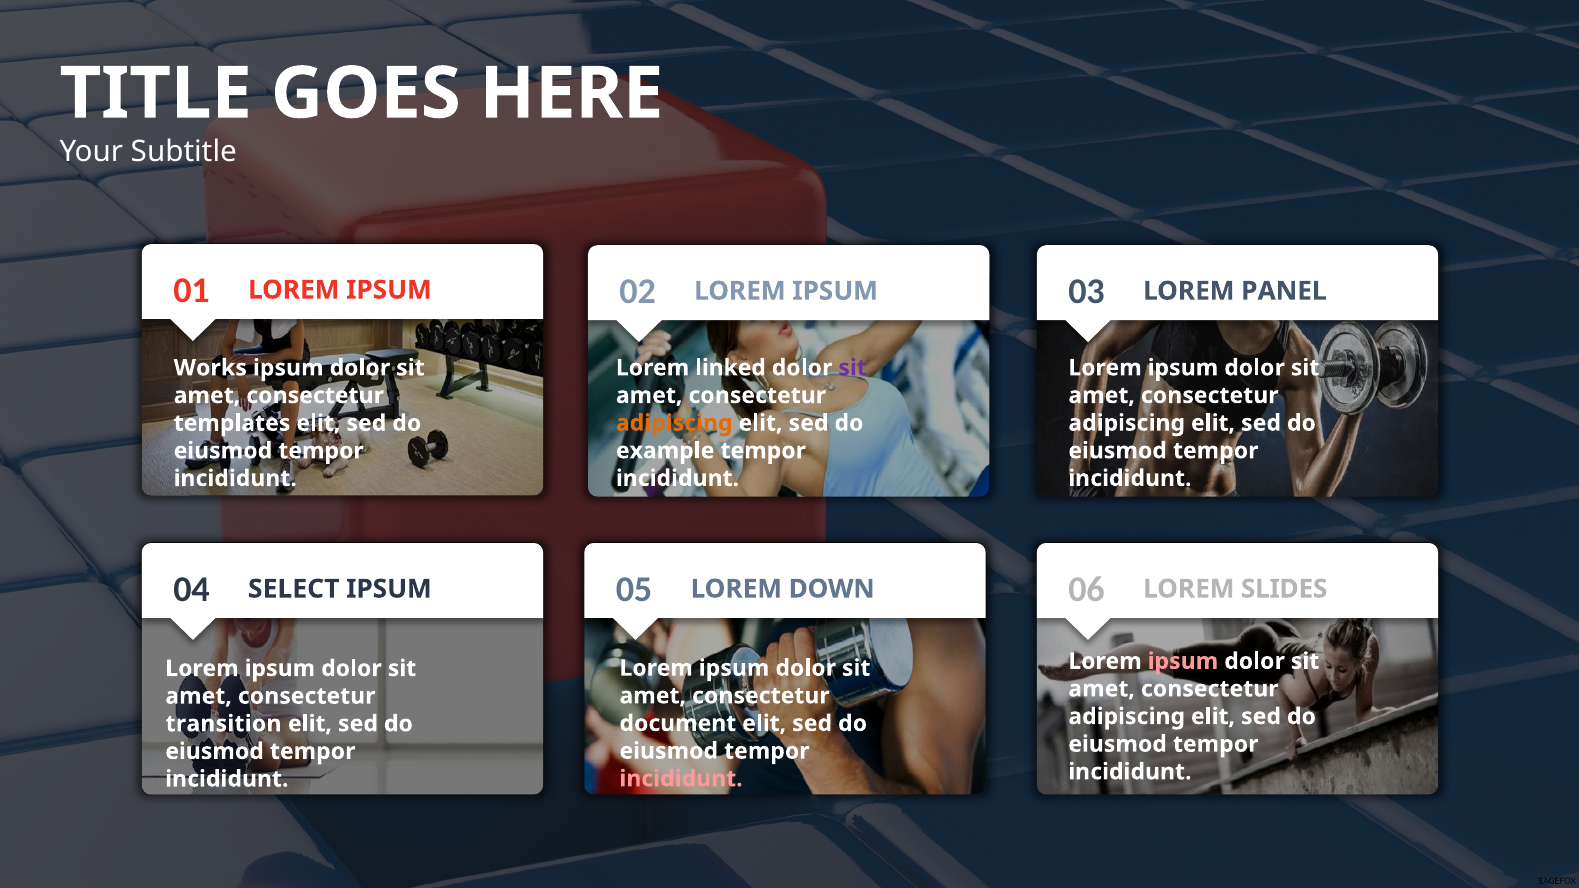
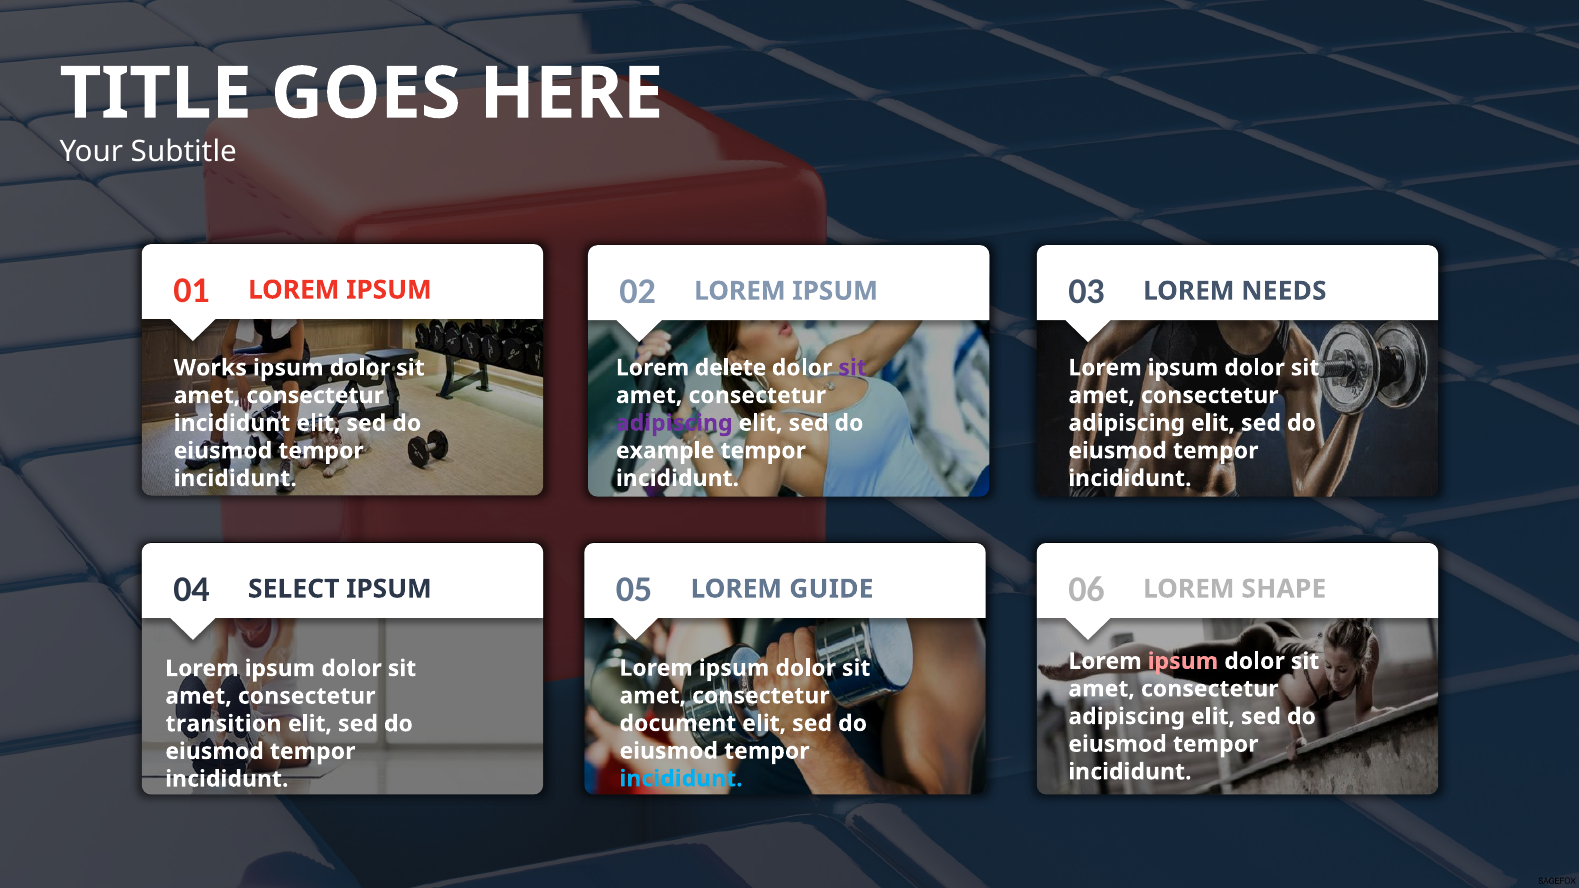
PANEL: PANEL -> NEEDS (1284, 291)
linked: linked -> delete (731, 368)
adipiscing colour: orange -> purple (674, 423)
templates: templates -> incididunt (232, 423)
DOWN: DOWN -> GUIDE (831, 589)
SLIDES: SLIDES -> SHAPE (1284, 589)
incididunt colour: pink -> light blue (681, 779)
